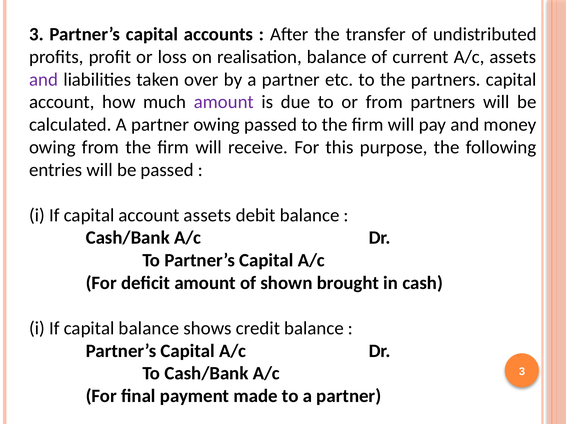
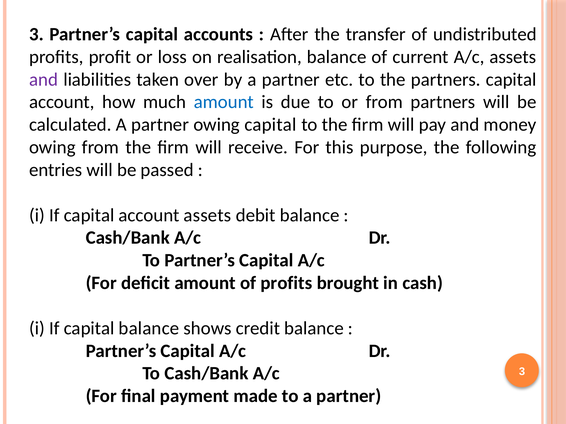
amount colour: purple -> blue (224, 102)
owing passed: passed -> capital (271, 125)
of shown: shown -> profits (286, 283)
